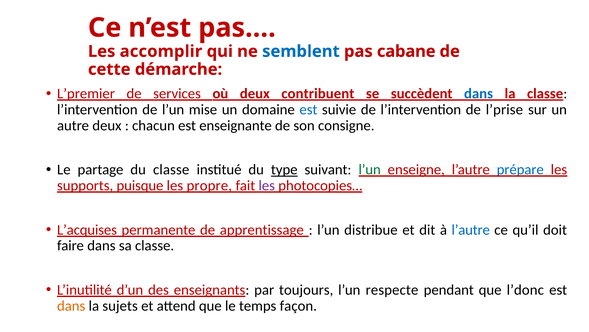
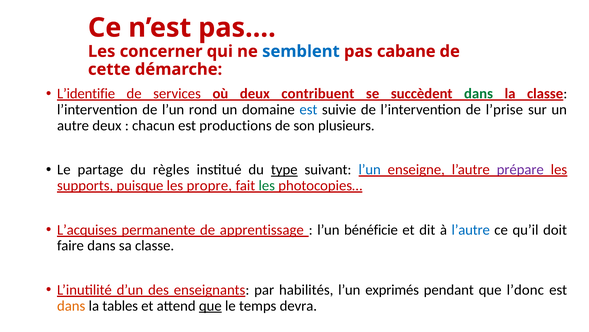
accomplir: accomplir -> concerner (161, 51)
L’premier: L’premier -> L’identifie (86, 94)
dans colour: blue -> green (479, 94)
mise: mise -> rond (203, 109)
enseignante: enseignante -> productions (235, 125)
consigne: consigne -> plusieurs (346, 125)
du classe: classe -> règles (171, 169)
l’un colour: green -> blue (370, 169)
prépare colour: blue -> purple (520, 169)
les colour: purple -> green (267, 185)
distribue: distribue -> bénéficie (371, 229)
toujours: toujours -> habilités (306, 289)
respecte: respecte -> exprimés (392, 289)
sujets: sujets -> tables (120, 305)
que underline: none -> present (210, 305)
façon: façon -> devra (298, 305)
